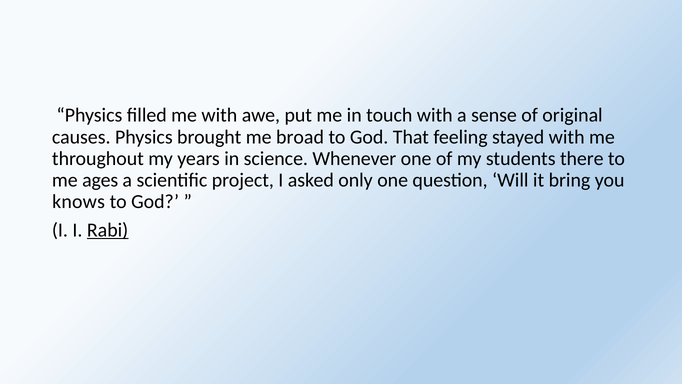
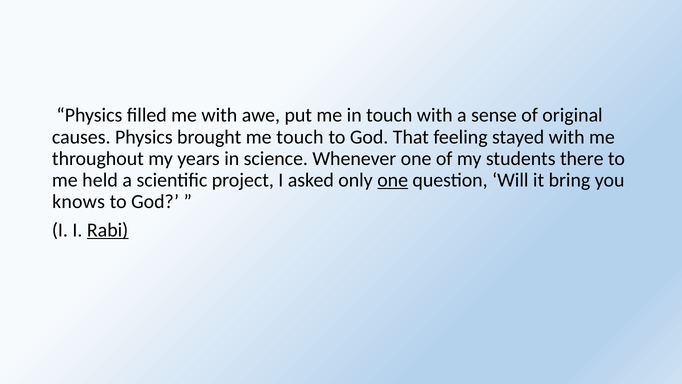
me broad: broad -> touch (300, 137)
ages: ages -> held (100, 180)
one underline: none -> present (393, 180)
